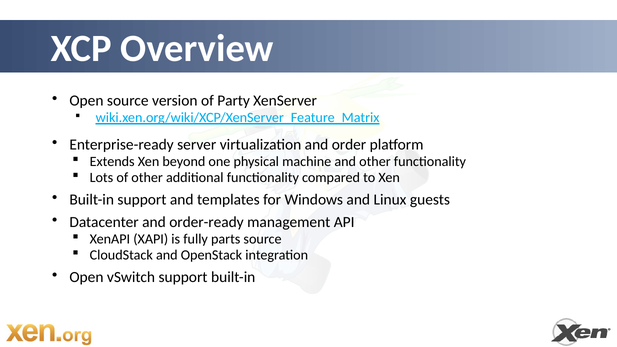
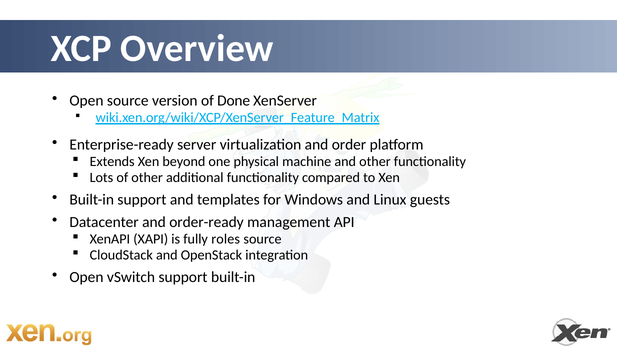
Party: Party -> Done (234, 101)
parts: parts -> roles (226, 239)
